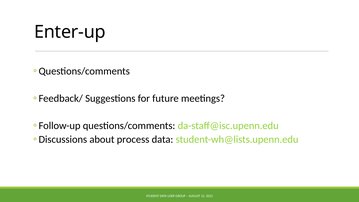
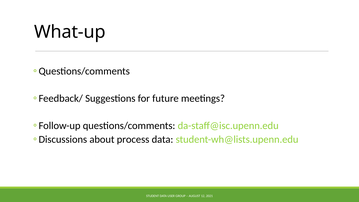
Enter-up: Enter-up -> What-up (70, 32)
